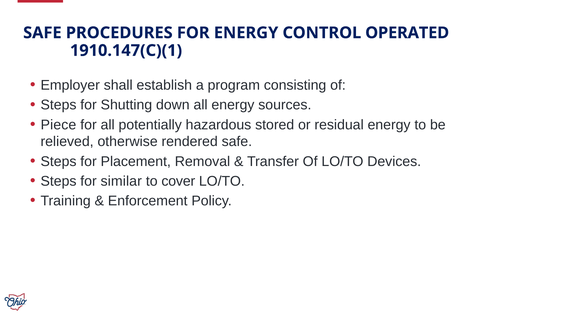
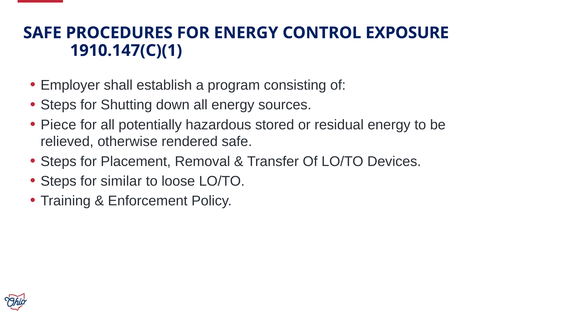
OPERATED: OPERATED -> EXPOSURE (407, 33)
cover: cover -> loose (178, 181)
